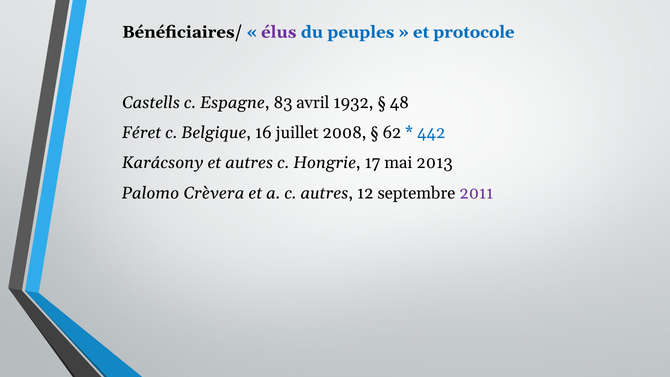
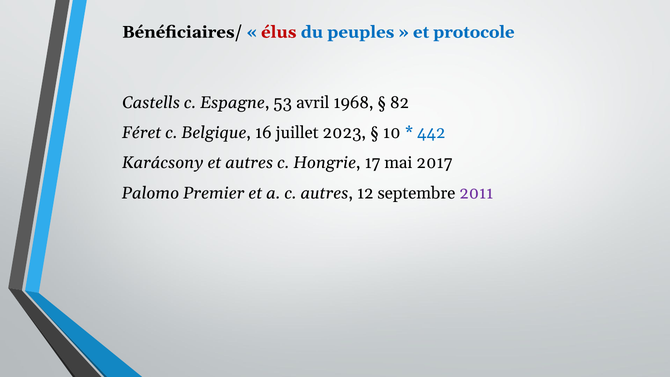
élus colour: purple -> red (279, 32)
83: 83 -> 53 (283, 102)
1932: 1932 -> 1968 (354, 102)
48: 48 -> 82 (399, 102)
2008: 2008 -> 2023 (344, 133)
62: 62 -> 10 (392, 133)
2013: 2013 -> 2017 (434, 163)
Crèvera: Crèvera -> Premier (214, 193)
